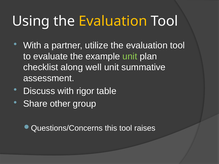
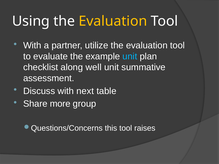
unit colour: light green -> light blue (130, 56)
rigor: rigor -> next (85, 91)
other: other -> more (60, 104)
